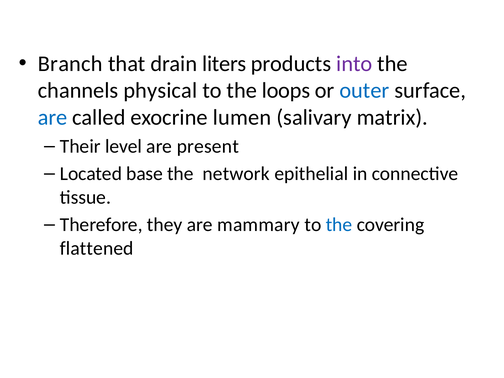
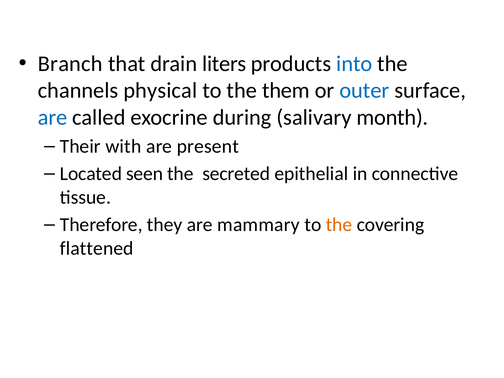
into colour: purple -> blue (354, 64)
loops: loops -> them (286, 91)
lumen: lumen -> during (242, 117)
matrix: matrix -> month (392, 117)
level: level -> with (123, 146)
base: base -> seen (145, 174)
network: network -> secreted (236, 174)
the colour: blue -> orange (339, 225)
